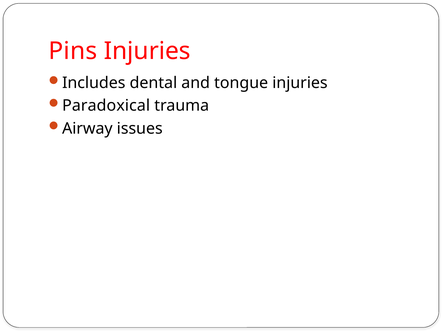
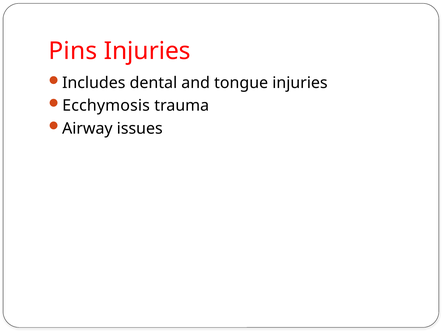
Paradoxical: Paradoxical -> Ecchymosis (106, 106)
